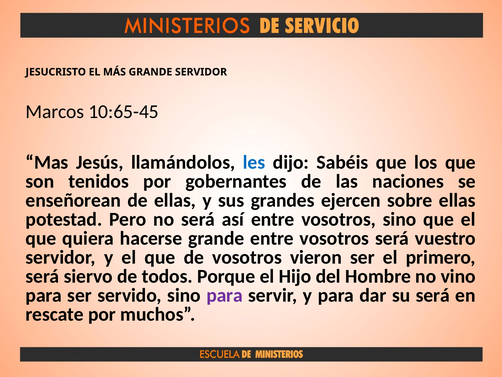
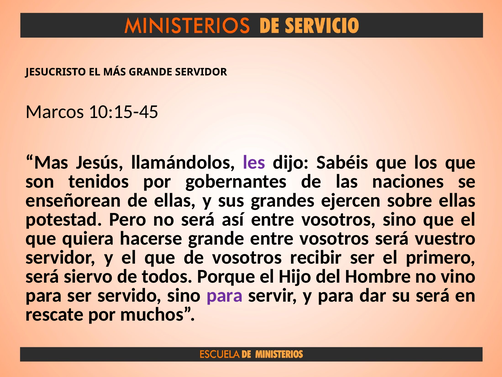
10:65-45: 10:65-45 -> 10:15-45 (124, 111)
les colour: blue -> purple (254, 162)
vieron: vieron -> recibir (316, 257)
